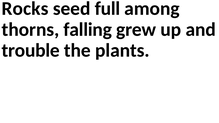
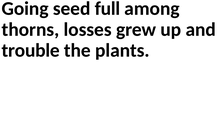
Rocks: Rocks -> Going (25, 9)
falling: falling -> losses (88, 30)
